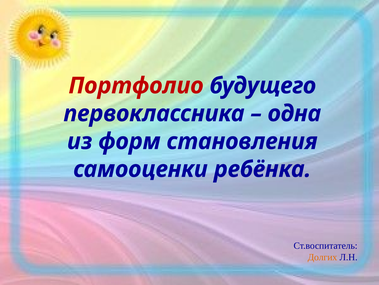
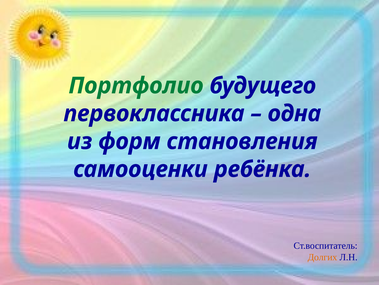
Портфолио colour: red -> green (136, 85)
